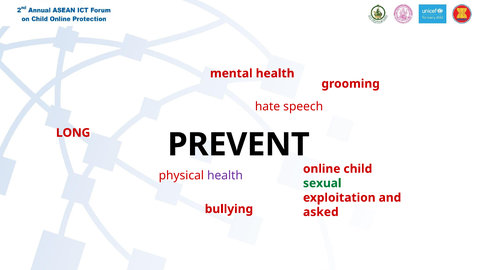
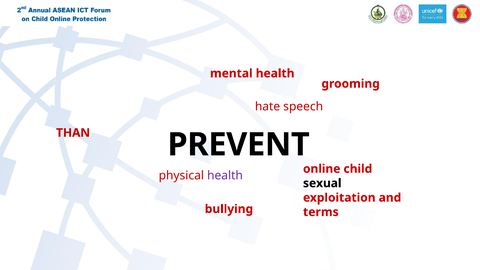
LONG: LONG -> THAN (73, 133)
sexual colour: green -> black (322, 183)
asked: asked -> terms (321, 212)
